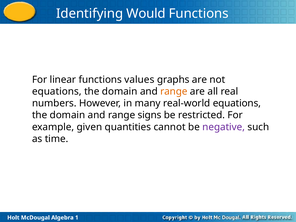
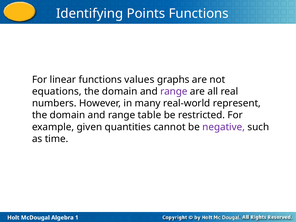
Would: Would -> Points (146, 13)
range colour: orange -> purple (174, 91)
real-world equations: equations -> represent (237, 103)
signs: signs -> table (150, 115)
